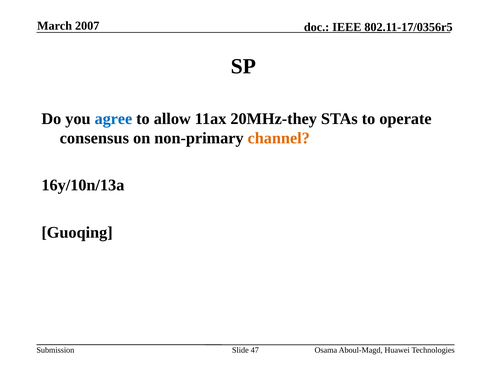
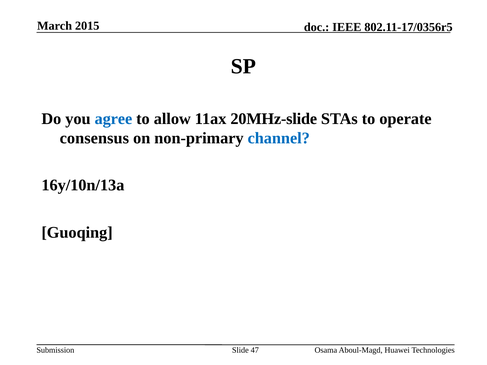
2007: 2007 -> 2015 (87, 26)
20MHz-they: 20MHz-they -> 20MHz-slide (274, 119)
channel colour: orange -> blue (279, 138)
